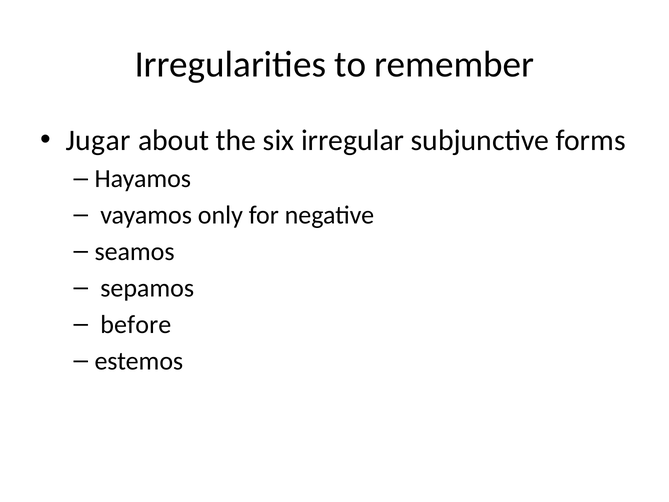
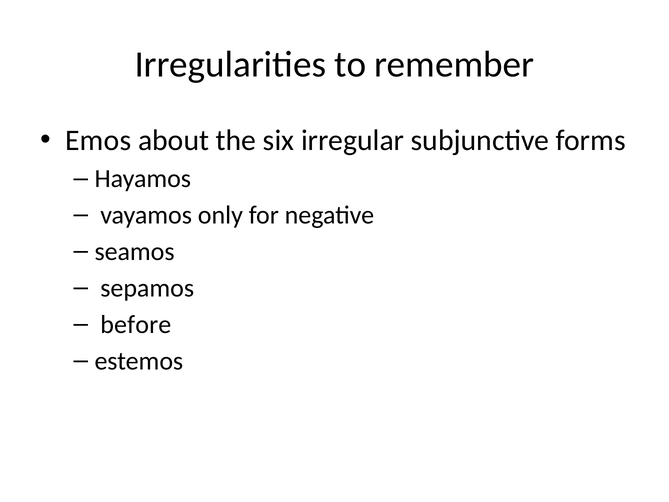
Jugar: Jugar -> Emos (98, 140)
